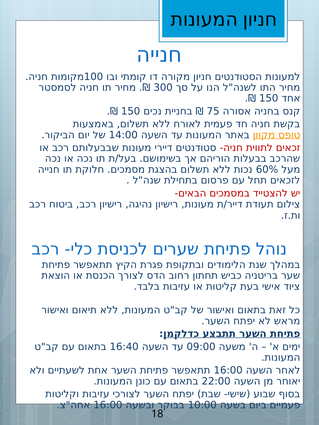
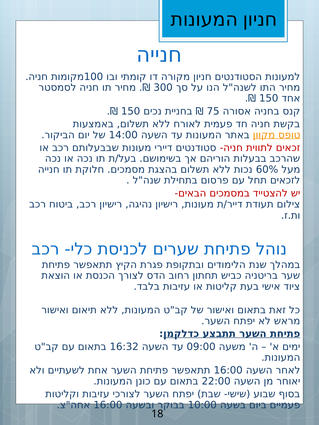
16:40: 16:40 -> 16:32 (124, 347)
